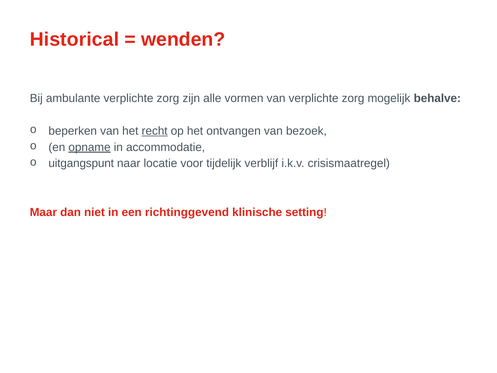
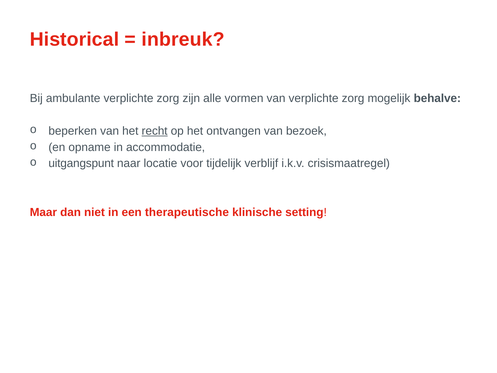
wenden: wenden -> inbreuk (183, 39)
opname underline: present -> none (90, 147)
richtinggevend: richtinggevend -> therapeutische (187, 212)
